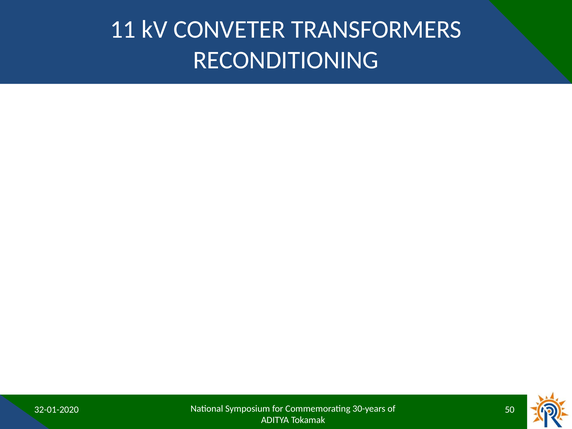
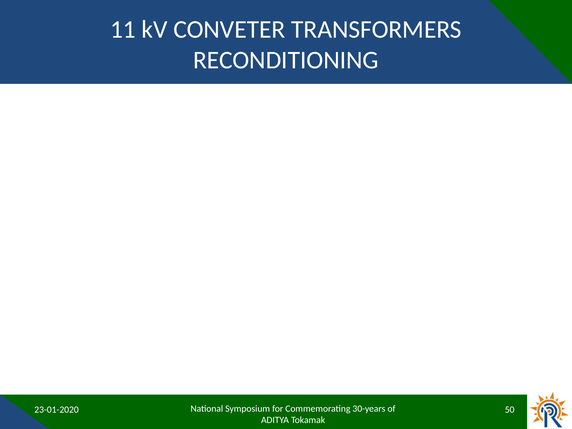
32-01-2020: 32-01-2020 -> 23-01-2020 (57, 410)
